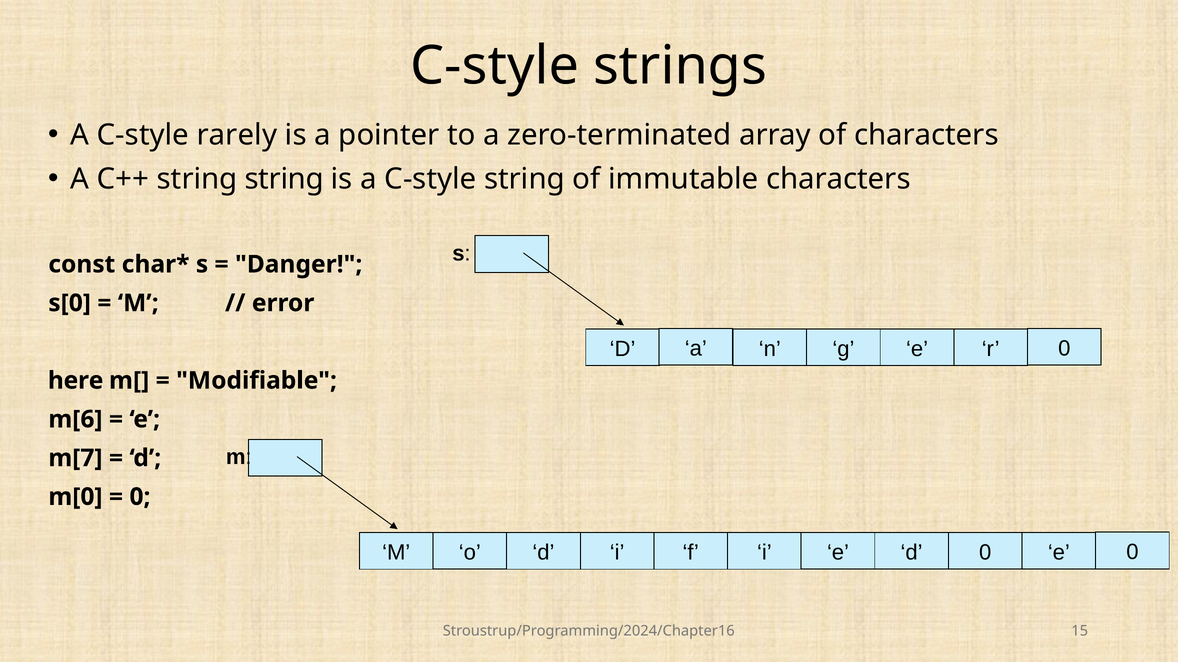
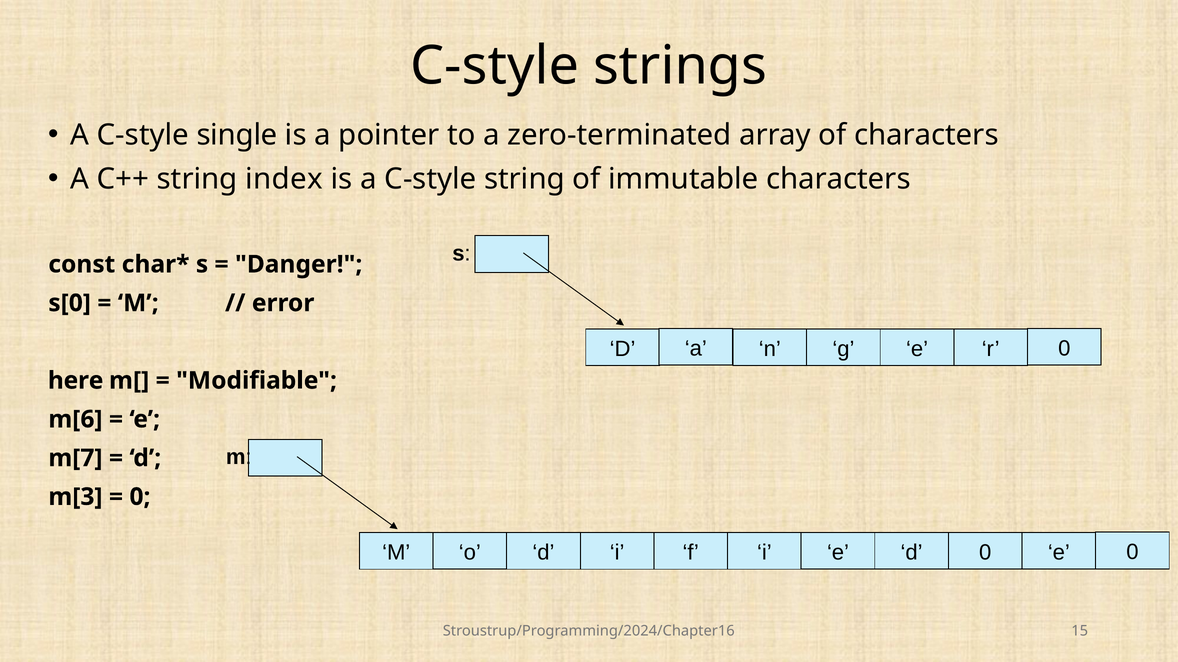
rarely: rarely -> single (237, 135)
string string: string -> index (284, 179)
m[0: m[0 -> m[3 (75, 497)
